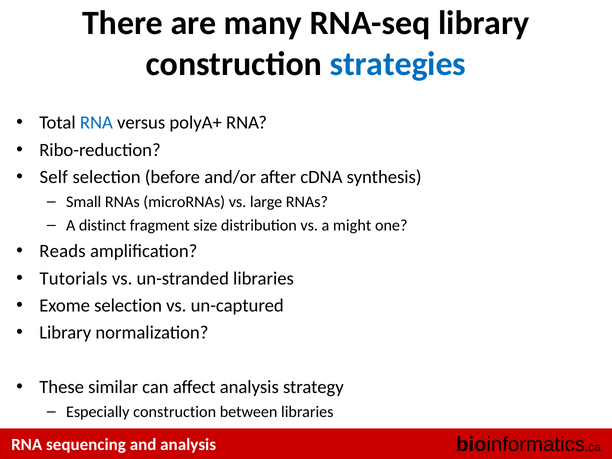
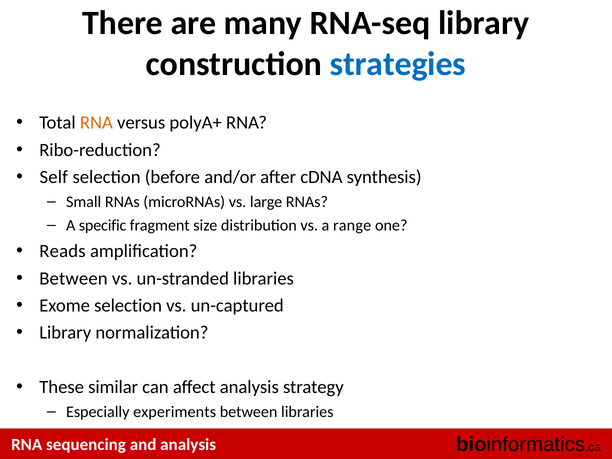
RNA colour: blue -> orange (96, 123)
distinct: distinct -> specific (103, 225)
might: might -> range (352, 225)
Tutorials: Tutorials -> Between (73, 278)
Especially construction: construction -> experiments (175, 412)
